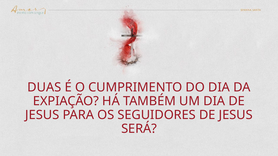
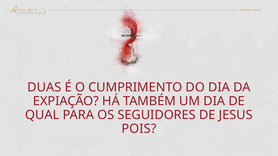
JESUS: JESUS -> QUAL (42, 115)
SERÁ: SERÁ -> POIS (139, 129)
